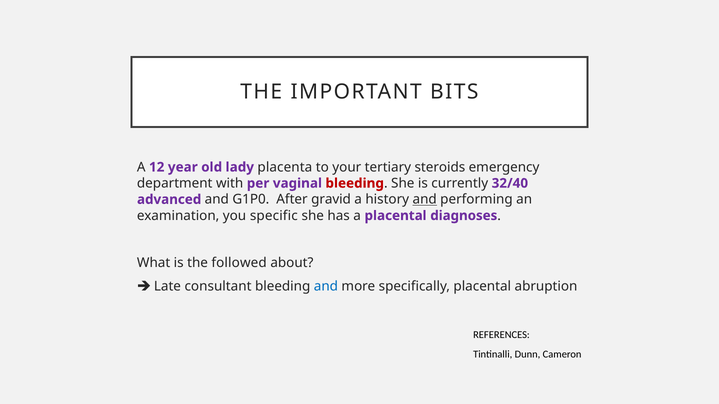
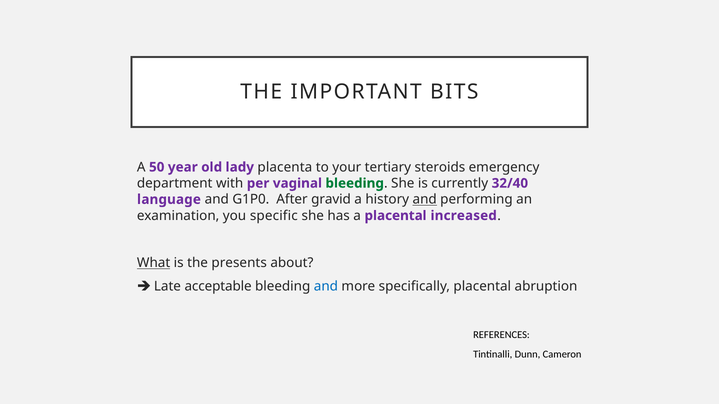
12: 12 -> 50 (157, 167)
bleeding colour: red -> green (355, 183)
advanced: advanced -> language (169, 200)
diagnoses: diagnoses -> increased (464, 216)
What underline: none -> present (154, 263)
followed: followed -> presents (239, 263)
consultant: consultant -> acceptable (218, 287)
